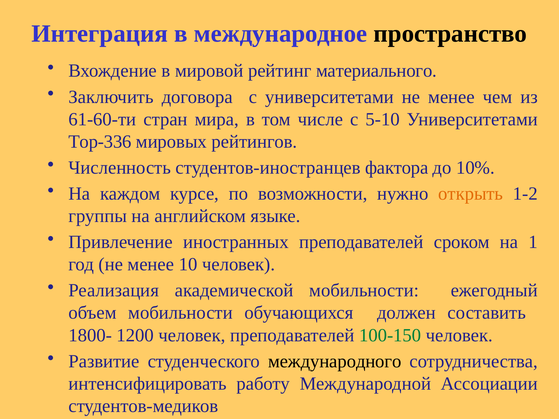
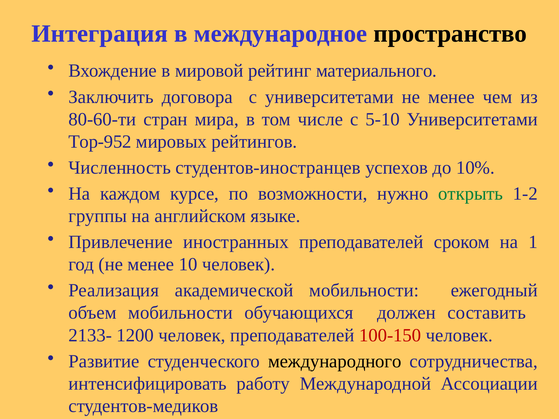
61-60-ти: 61-60-ти -> 80-60-ти (102, 119)
Тор-336: Тор-336 -> Тор-952 (100, 142)
фактора: фактора -> успехов (397, 168)
открыть colour: orange -> green (471, 194)
1800-: 1800- -> 2133- (90, 335)
100-150 colour: green -> red (390, 335)
